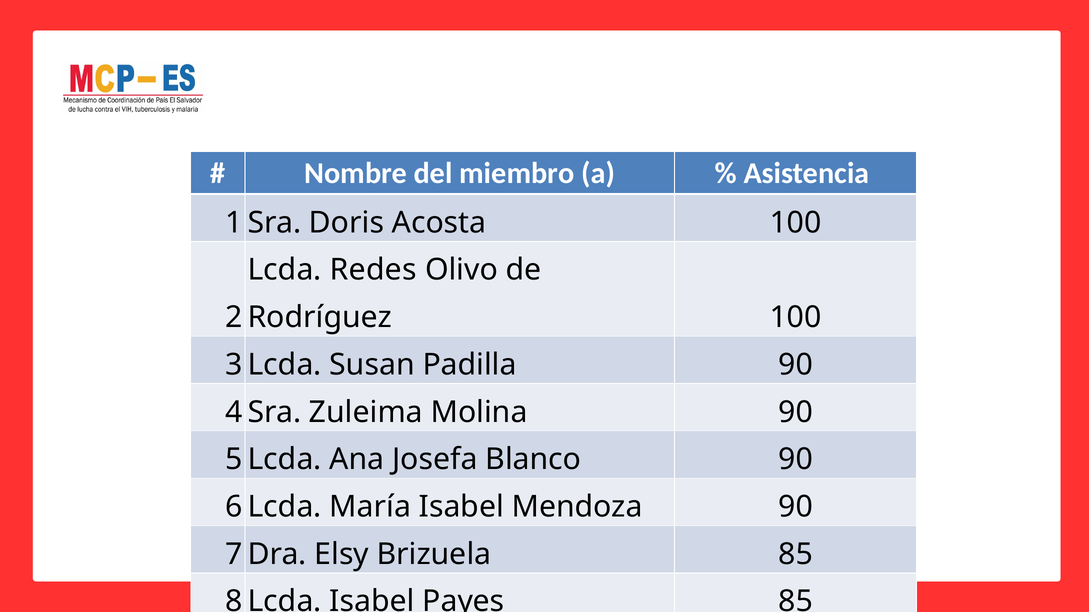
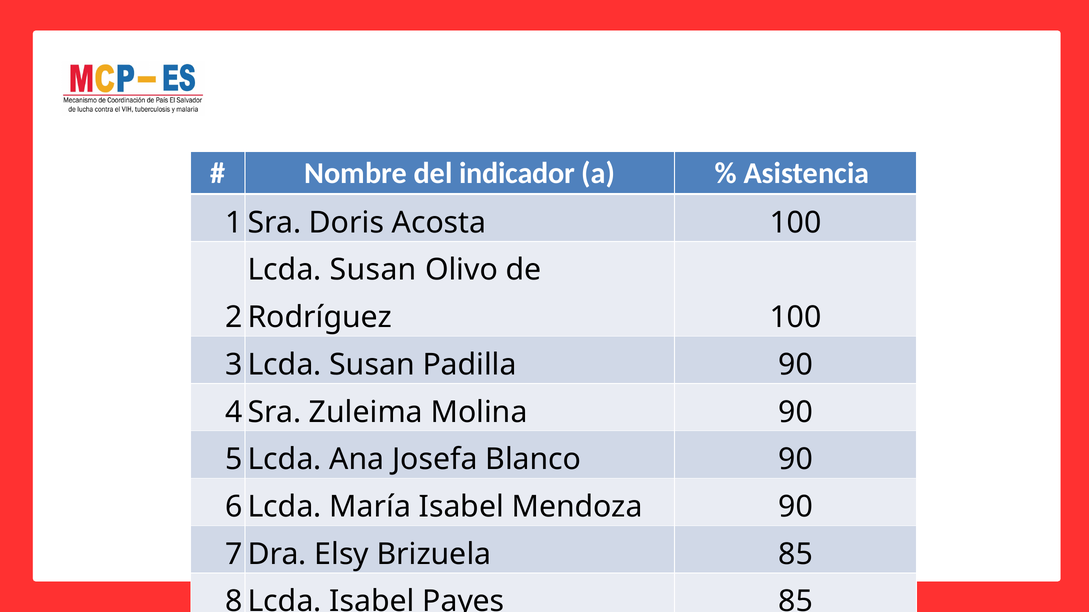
miembro: miembro -> indicador (517, 174)
Lcda Redes: Redes -> Susan (373, 270)
